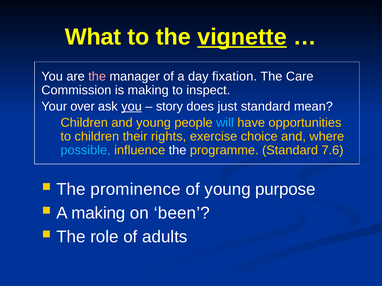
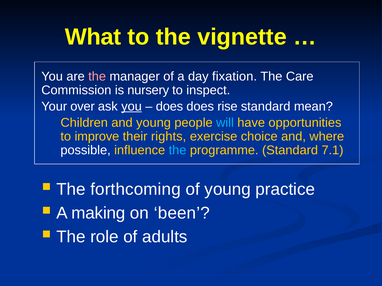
vignette underline: present -> none (242, 37)
is making: making -> nursery (148, 90)
story: story -> does (169, 107)
just: just -> rise (227, 107)
to children: children -> improve (97, 137)
possible colour: light blue -> white (86, 150)
the colour: white -> light blue (178, 150)
7.6: 7.6 -> 7.1 (332, 150)
prominence: prominence -> forthcoming (136, 190)
purpose: purpose -> practice (285, 190)
